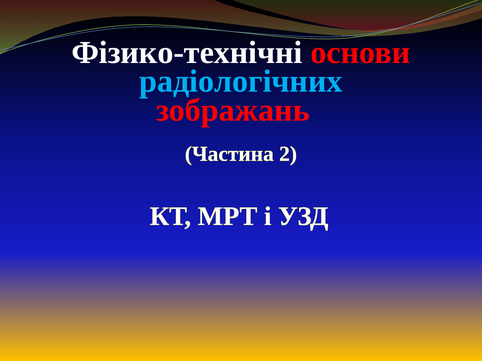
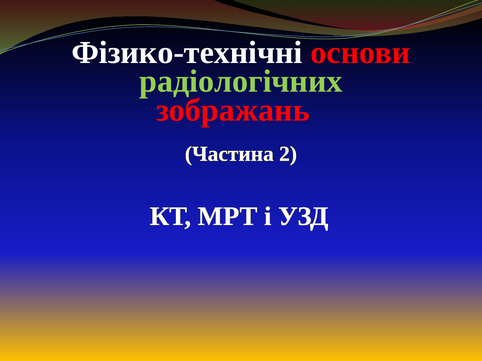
радіологічних colour: light blue -> light green (241, 81)
